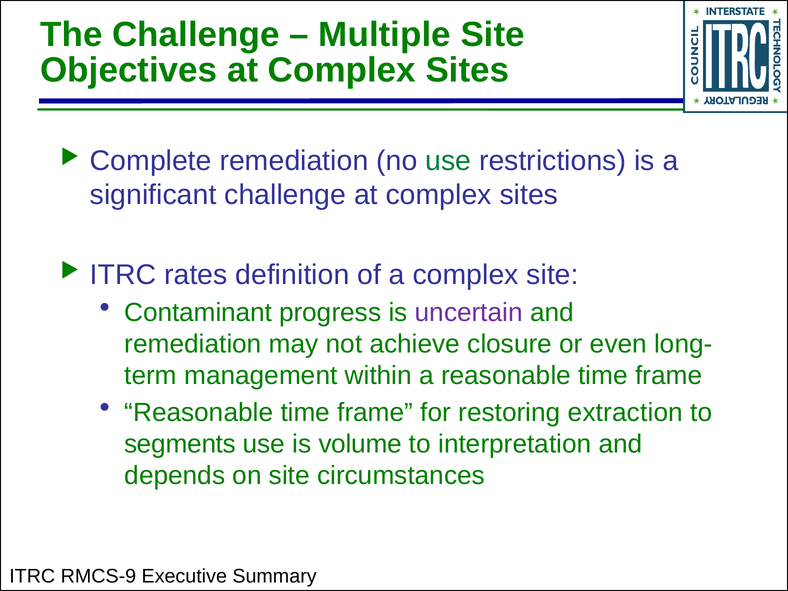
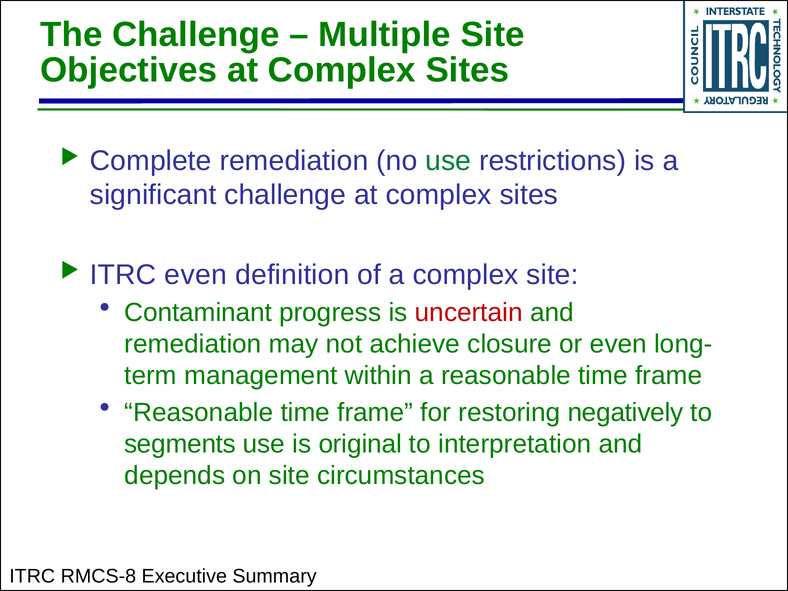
ITRC rates: rates -> even (196, 275)
uncertain colour: purple -> red (469, 313)
extraction: extraction -> negatively (626, 412)
volume: volume -> original (360, 444)
RMCS-9: RMCS-9 -> RMCS-8 (98, 576)
